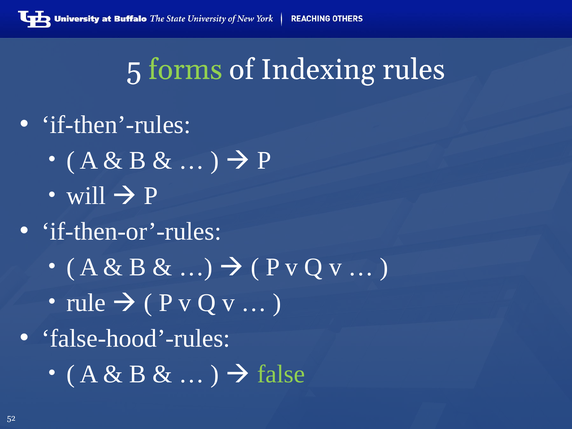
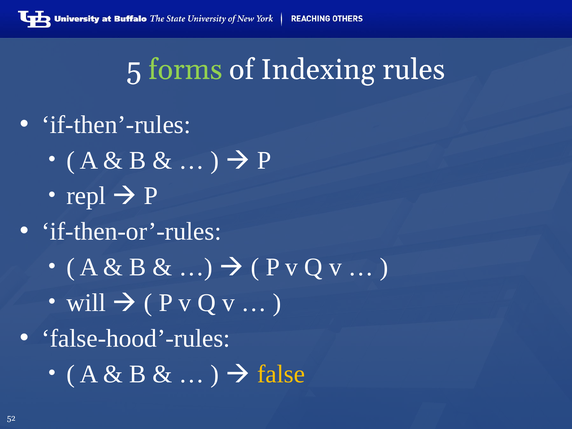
will: will -> repl (86, 196)
rule: rule -> will (86, 303)
false colour: light green -> yellow (281, 374)
